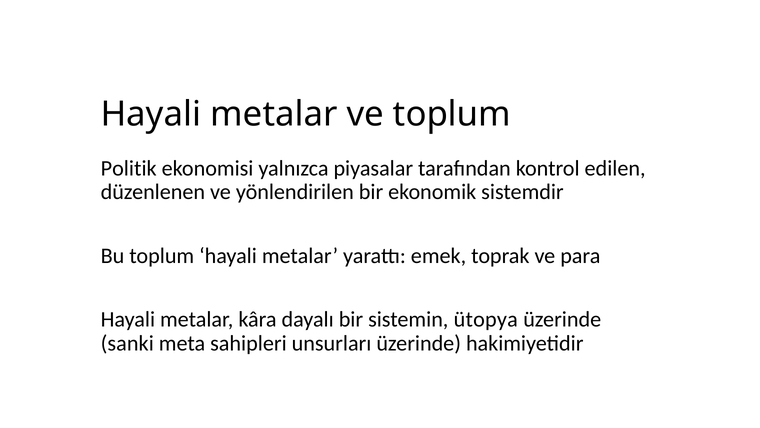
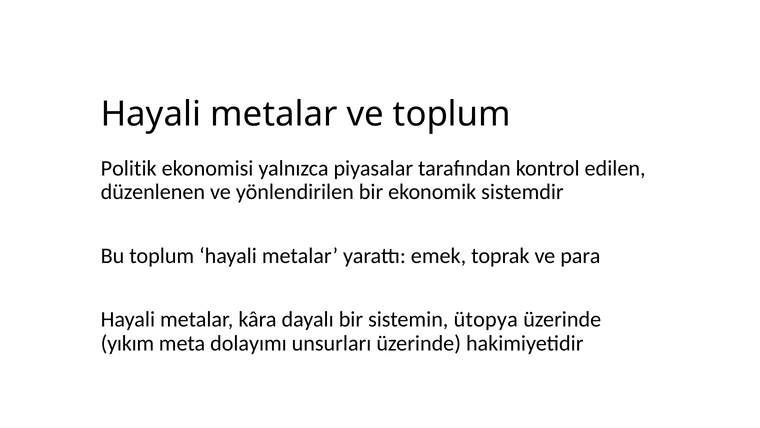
sanki: sanki -> yıkım (127, 343)
sahipleri: sahipleri -> dolayımı (248, 343)
